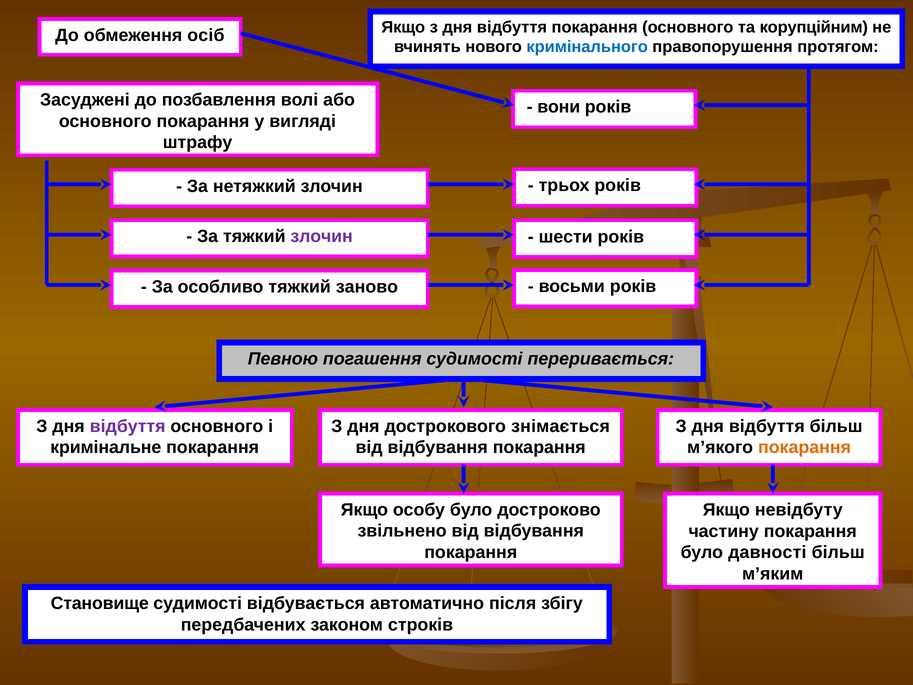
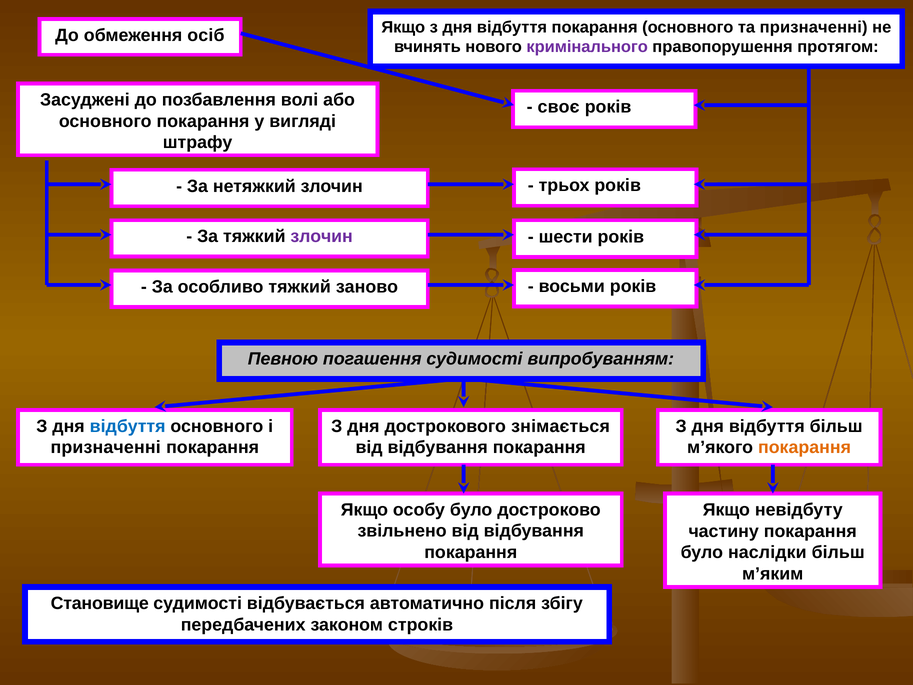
та корупційним: корупційним -> призначенні (814, 27)
кримінального colour: blue -> purple (587, 47)
вони: вони -> своє (559, 107)
переривається: переривається -> випробуванням (601, 359)
відбуття colour: purple -> blue (128, 426)
кримінальне: кримінальне -> призначенні (106, 447)
давності: давності -> наслідки (767, 552)
